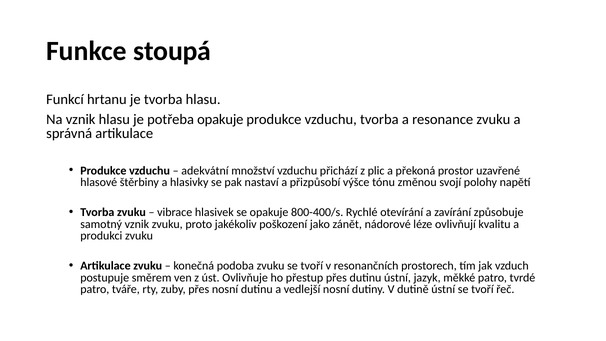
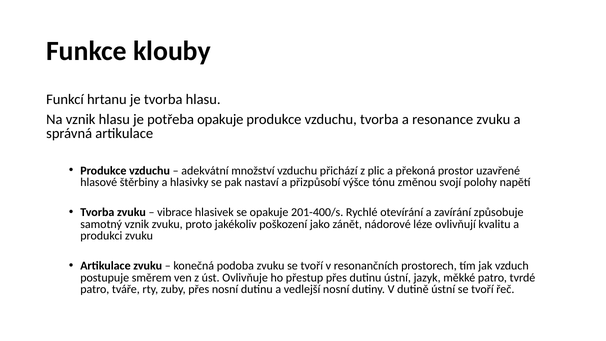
stoupá: stoupá -> klouby (172, 51)
800-400/s: 800-400/s -> 201-400/s (317, 212)
